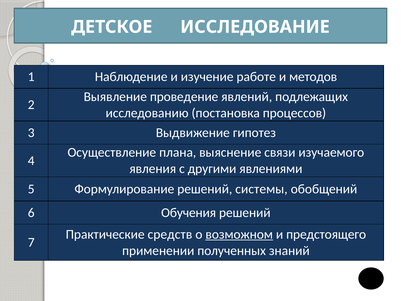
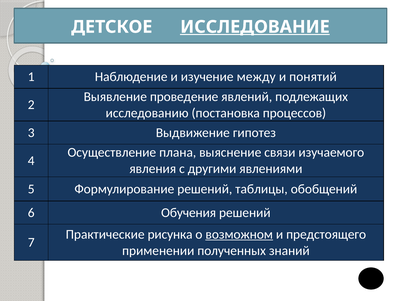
ИССЛЕДОВАНИЕ underline: none -> present (255, 27)
работе: работе -> между (256, 77)
методов: методов -> понятий (313, 77)
системы: системы -> таблицы (262, 189)
средств: средств -> рисунка (170, 234)
